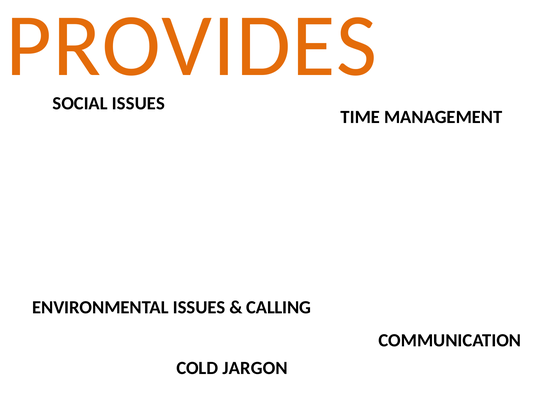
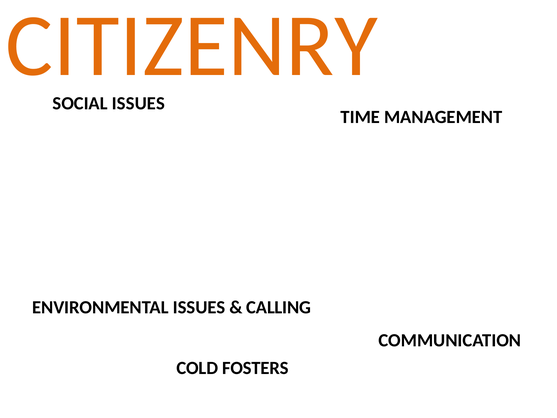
PROVIDES: PROVIDES -> CITIZENRY (192, 46)
JARGON: JARGON -> FOSTERS (255, 368)
